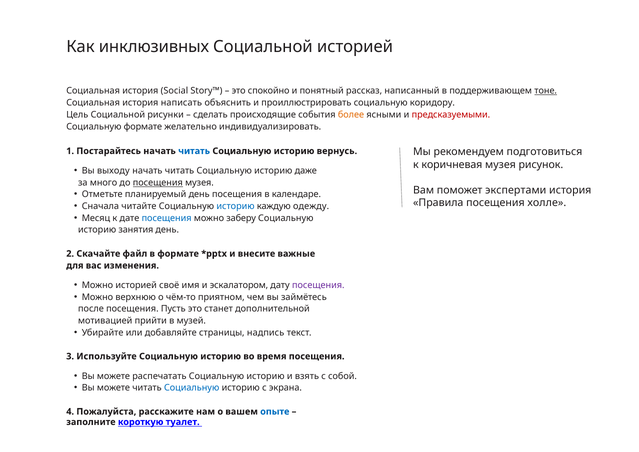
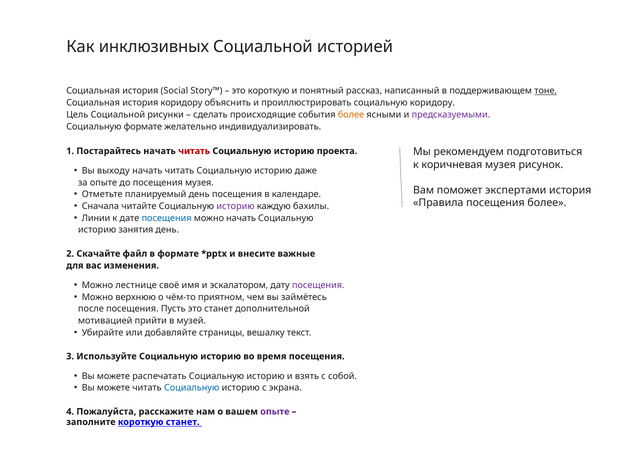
это спокойно: спокойно -> короткую (269, 91)
история написать: написать -> коридору (182, 103)
предсказуемыми colour: red -> purple (451, 115)
читать colour: blue -> red (194, 151)
вернусь: вернусь -> проекта (337, 151)
за много: много -> опыте (104, 182)
посещения underline: present -> none (158, 182)
посещения холле: холле -> более (547, 203)
историю colour: blue -> purple (235, 206)
одежду: одежду -> бахилы (311, 206)
Месяц: Месяц -> Линии (96, 218)
можно заберу: заберу -> начать (241, 218)
Можно историей: историей -> лестнице (136, 285)
надпись: надпись -> вешалку (266, 332)
опыте colour: blue -> purple (275, 411)
короткую туалет: туалет -> станет (183, 422)
